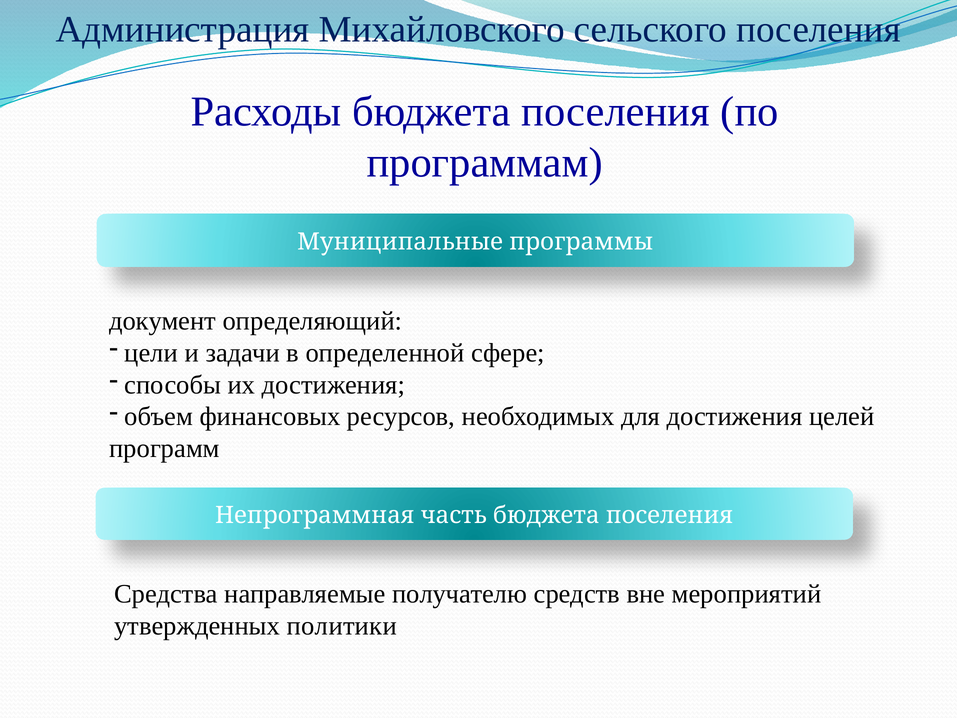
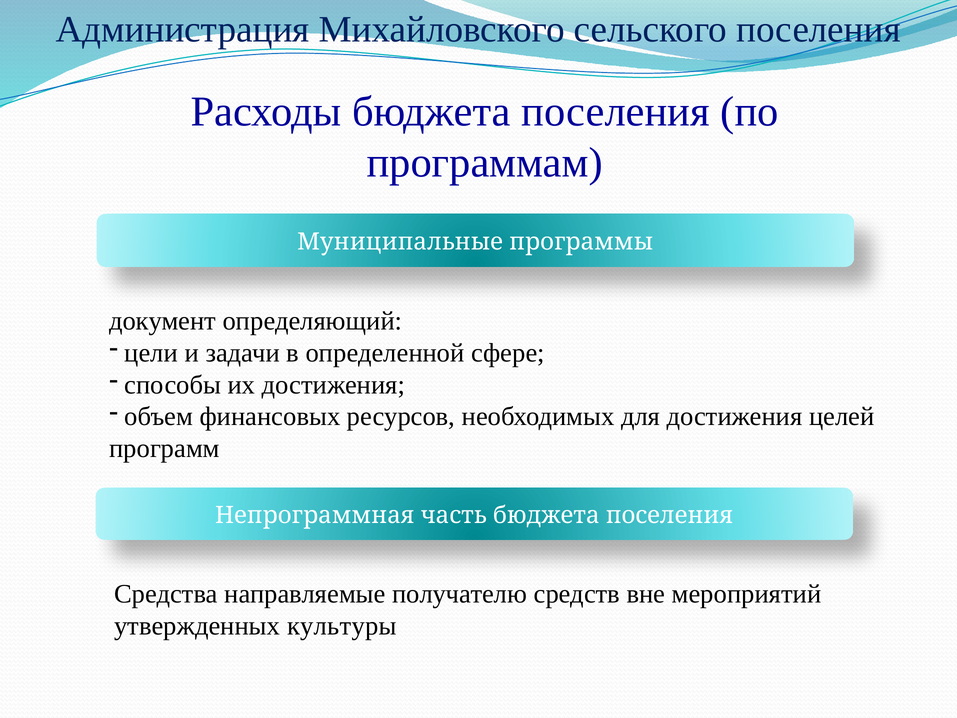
политики: политики -> культуры (342, 626)
